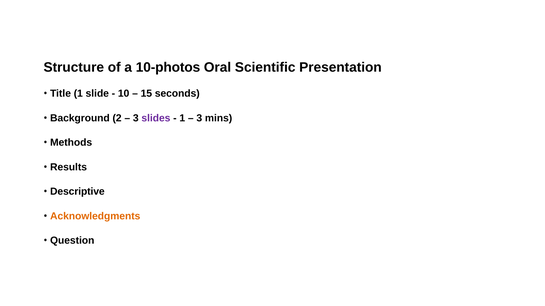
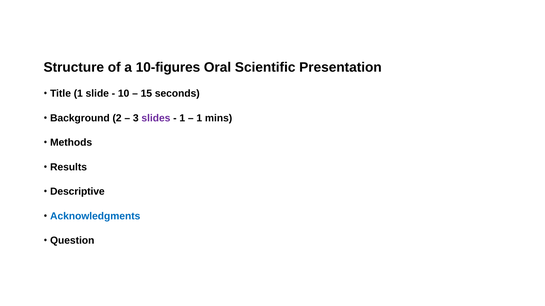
10-photos: 10-photos -> 10-figures (168, 67)
3: 3 -> 1 (199, 118)
Acknowledgments colour: orange -> blue (95, 216)
